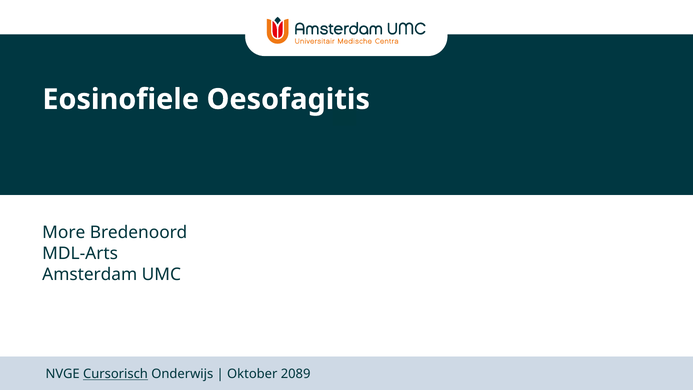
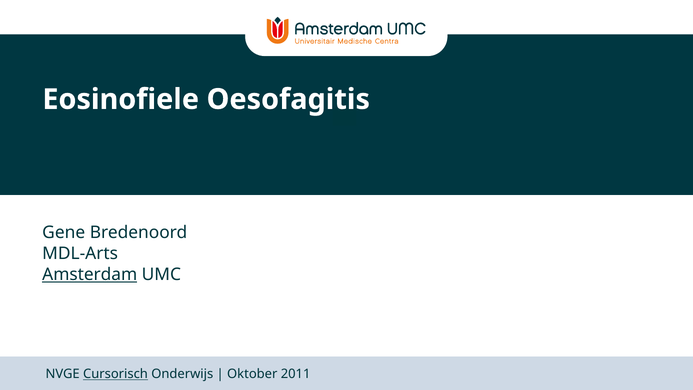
More: More -> Gene (64, 233)
Amsterdam underline: none -> present (90, 274)
2089: 2089 -> 2011 (296, 374)
